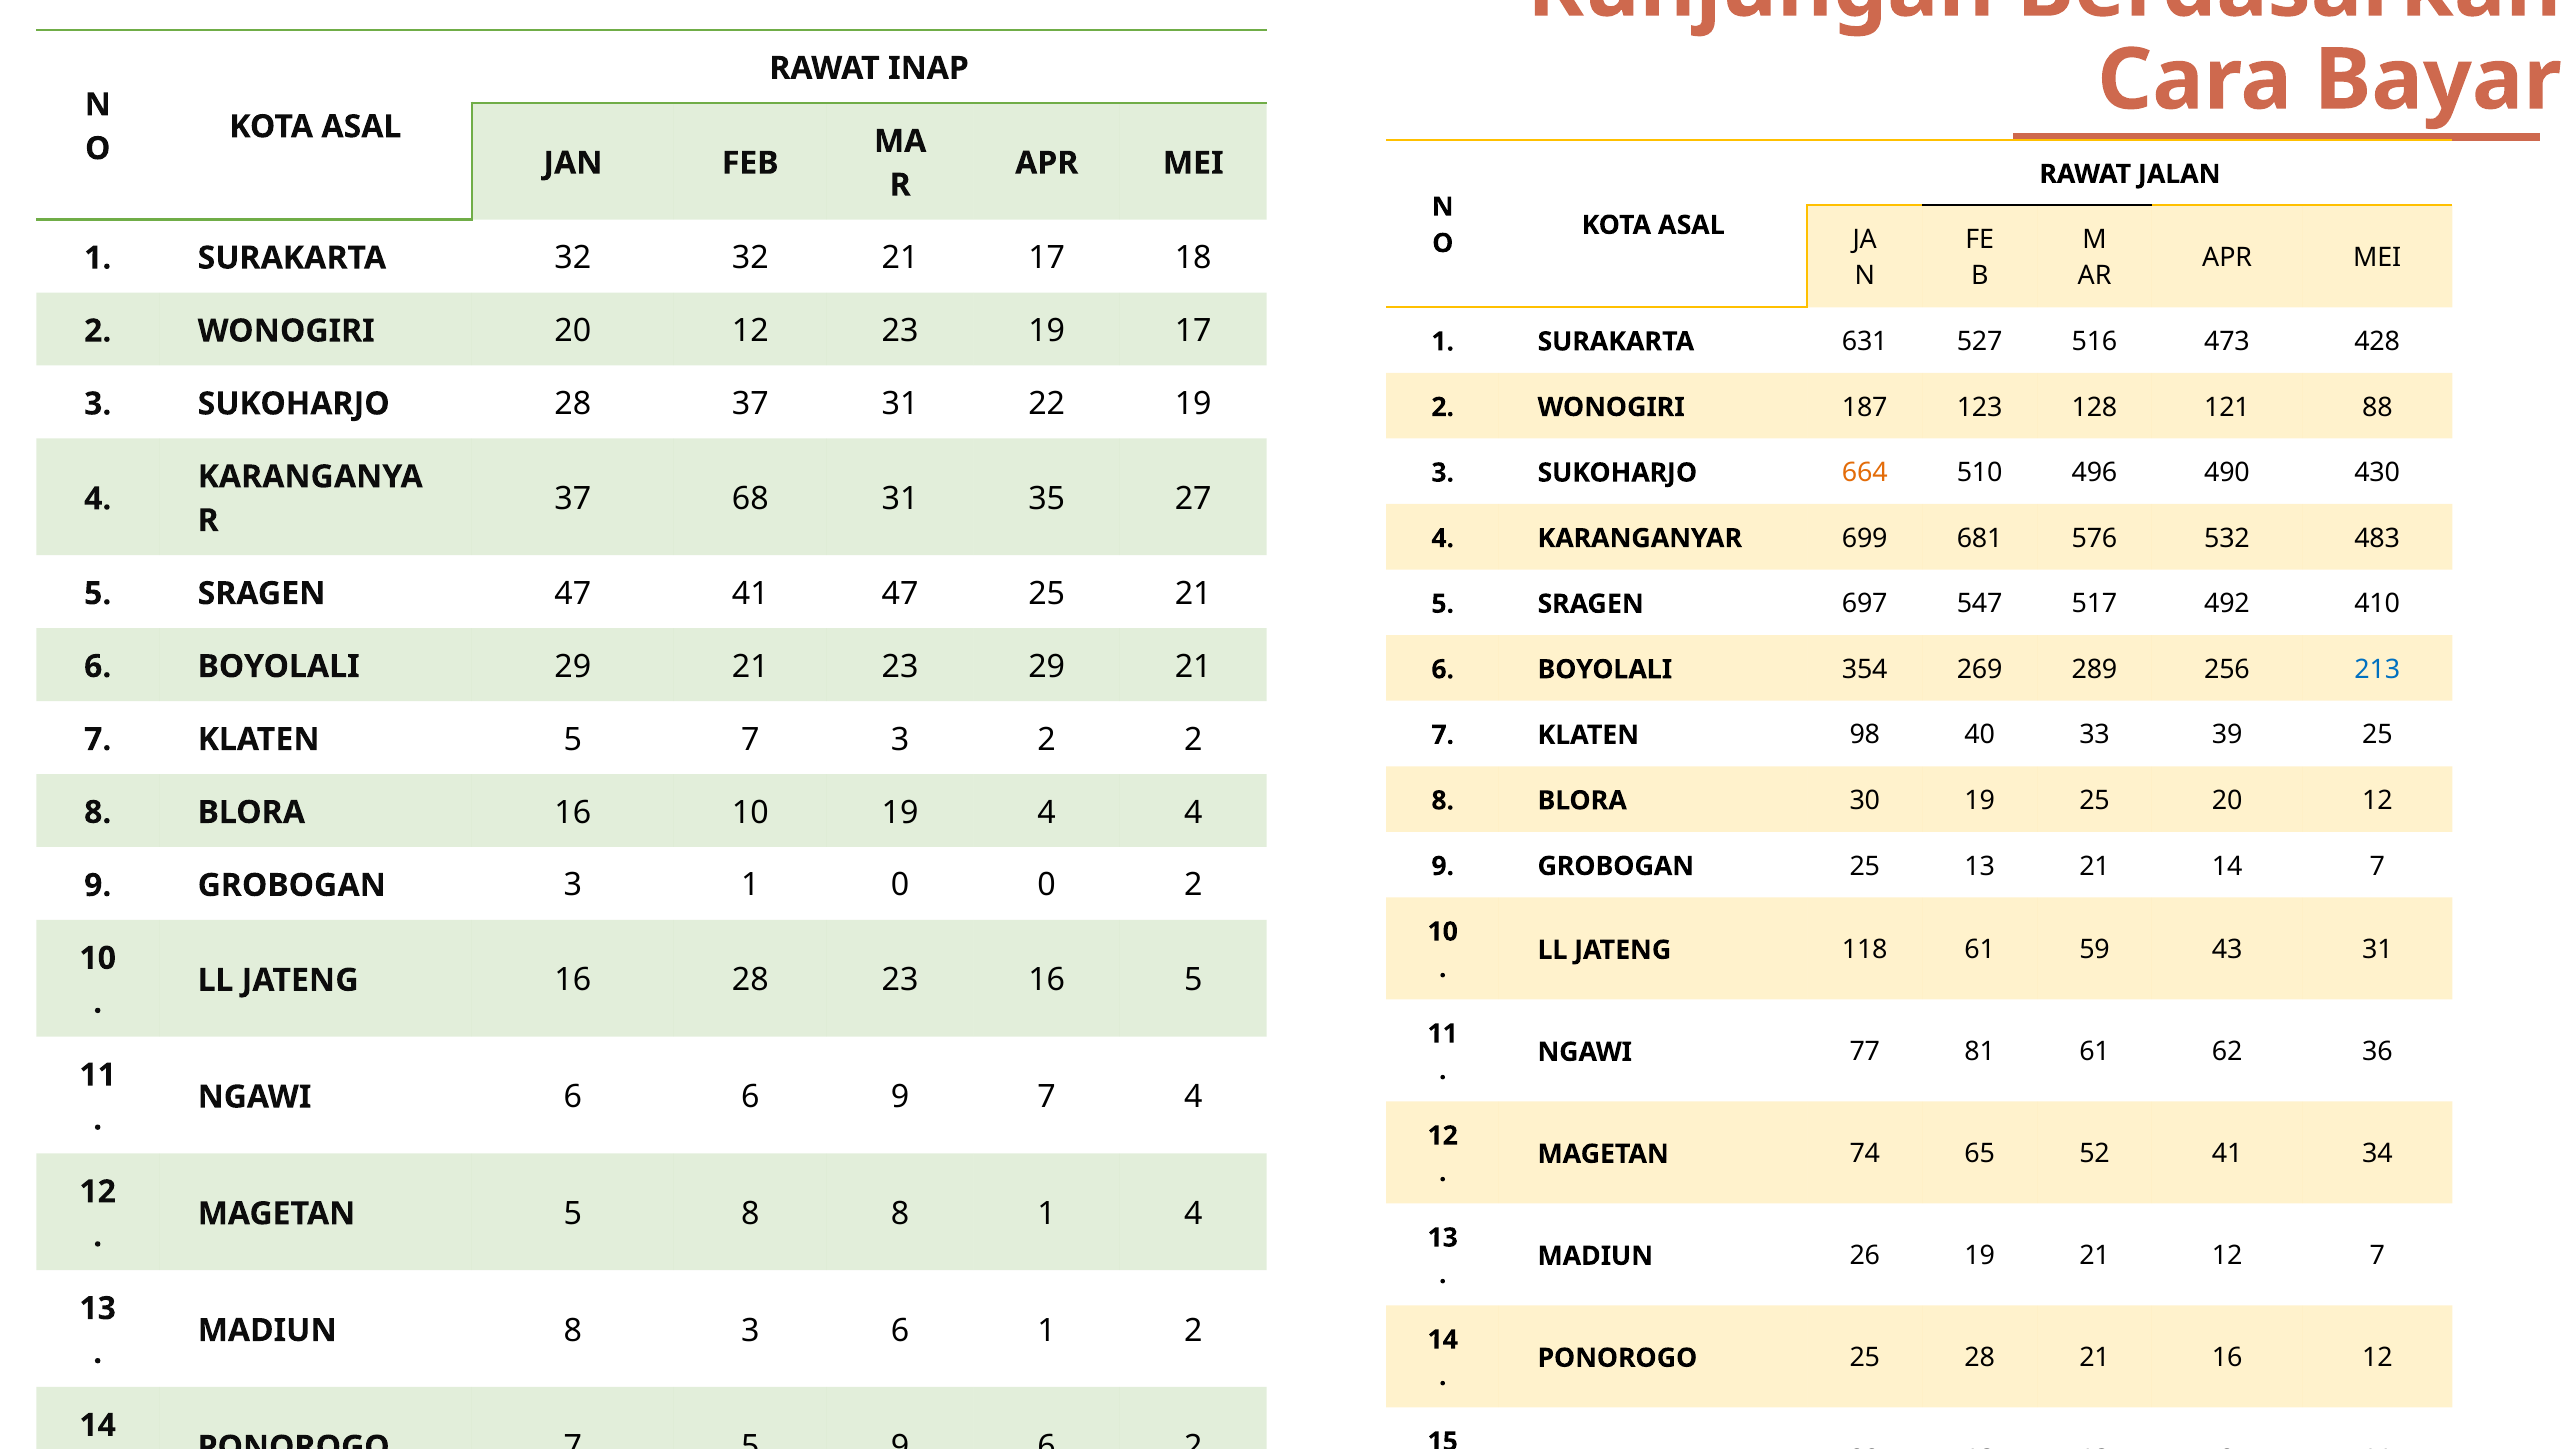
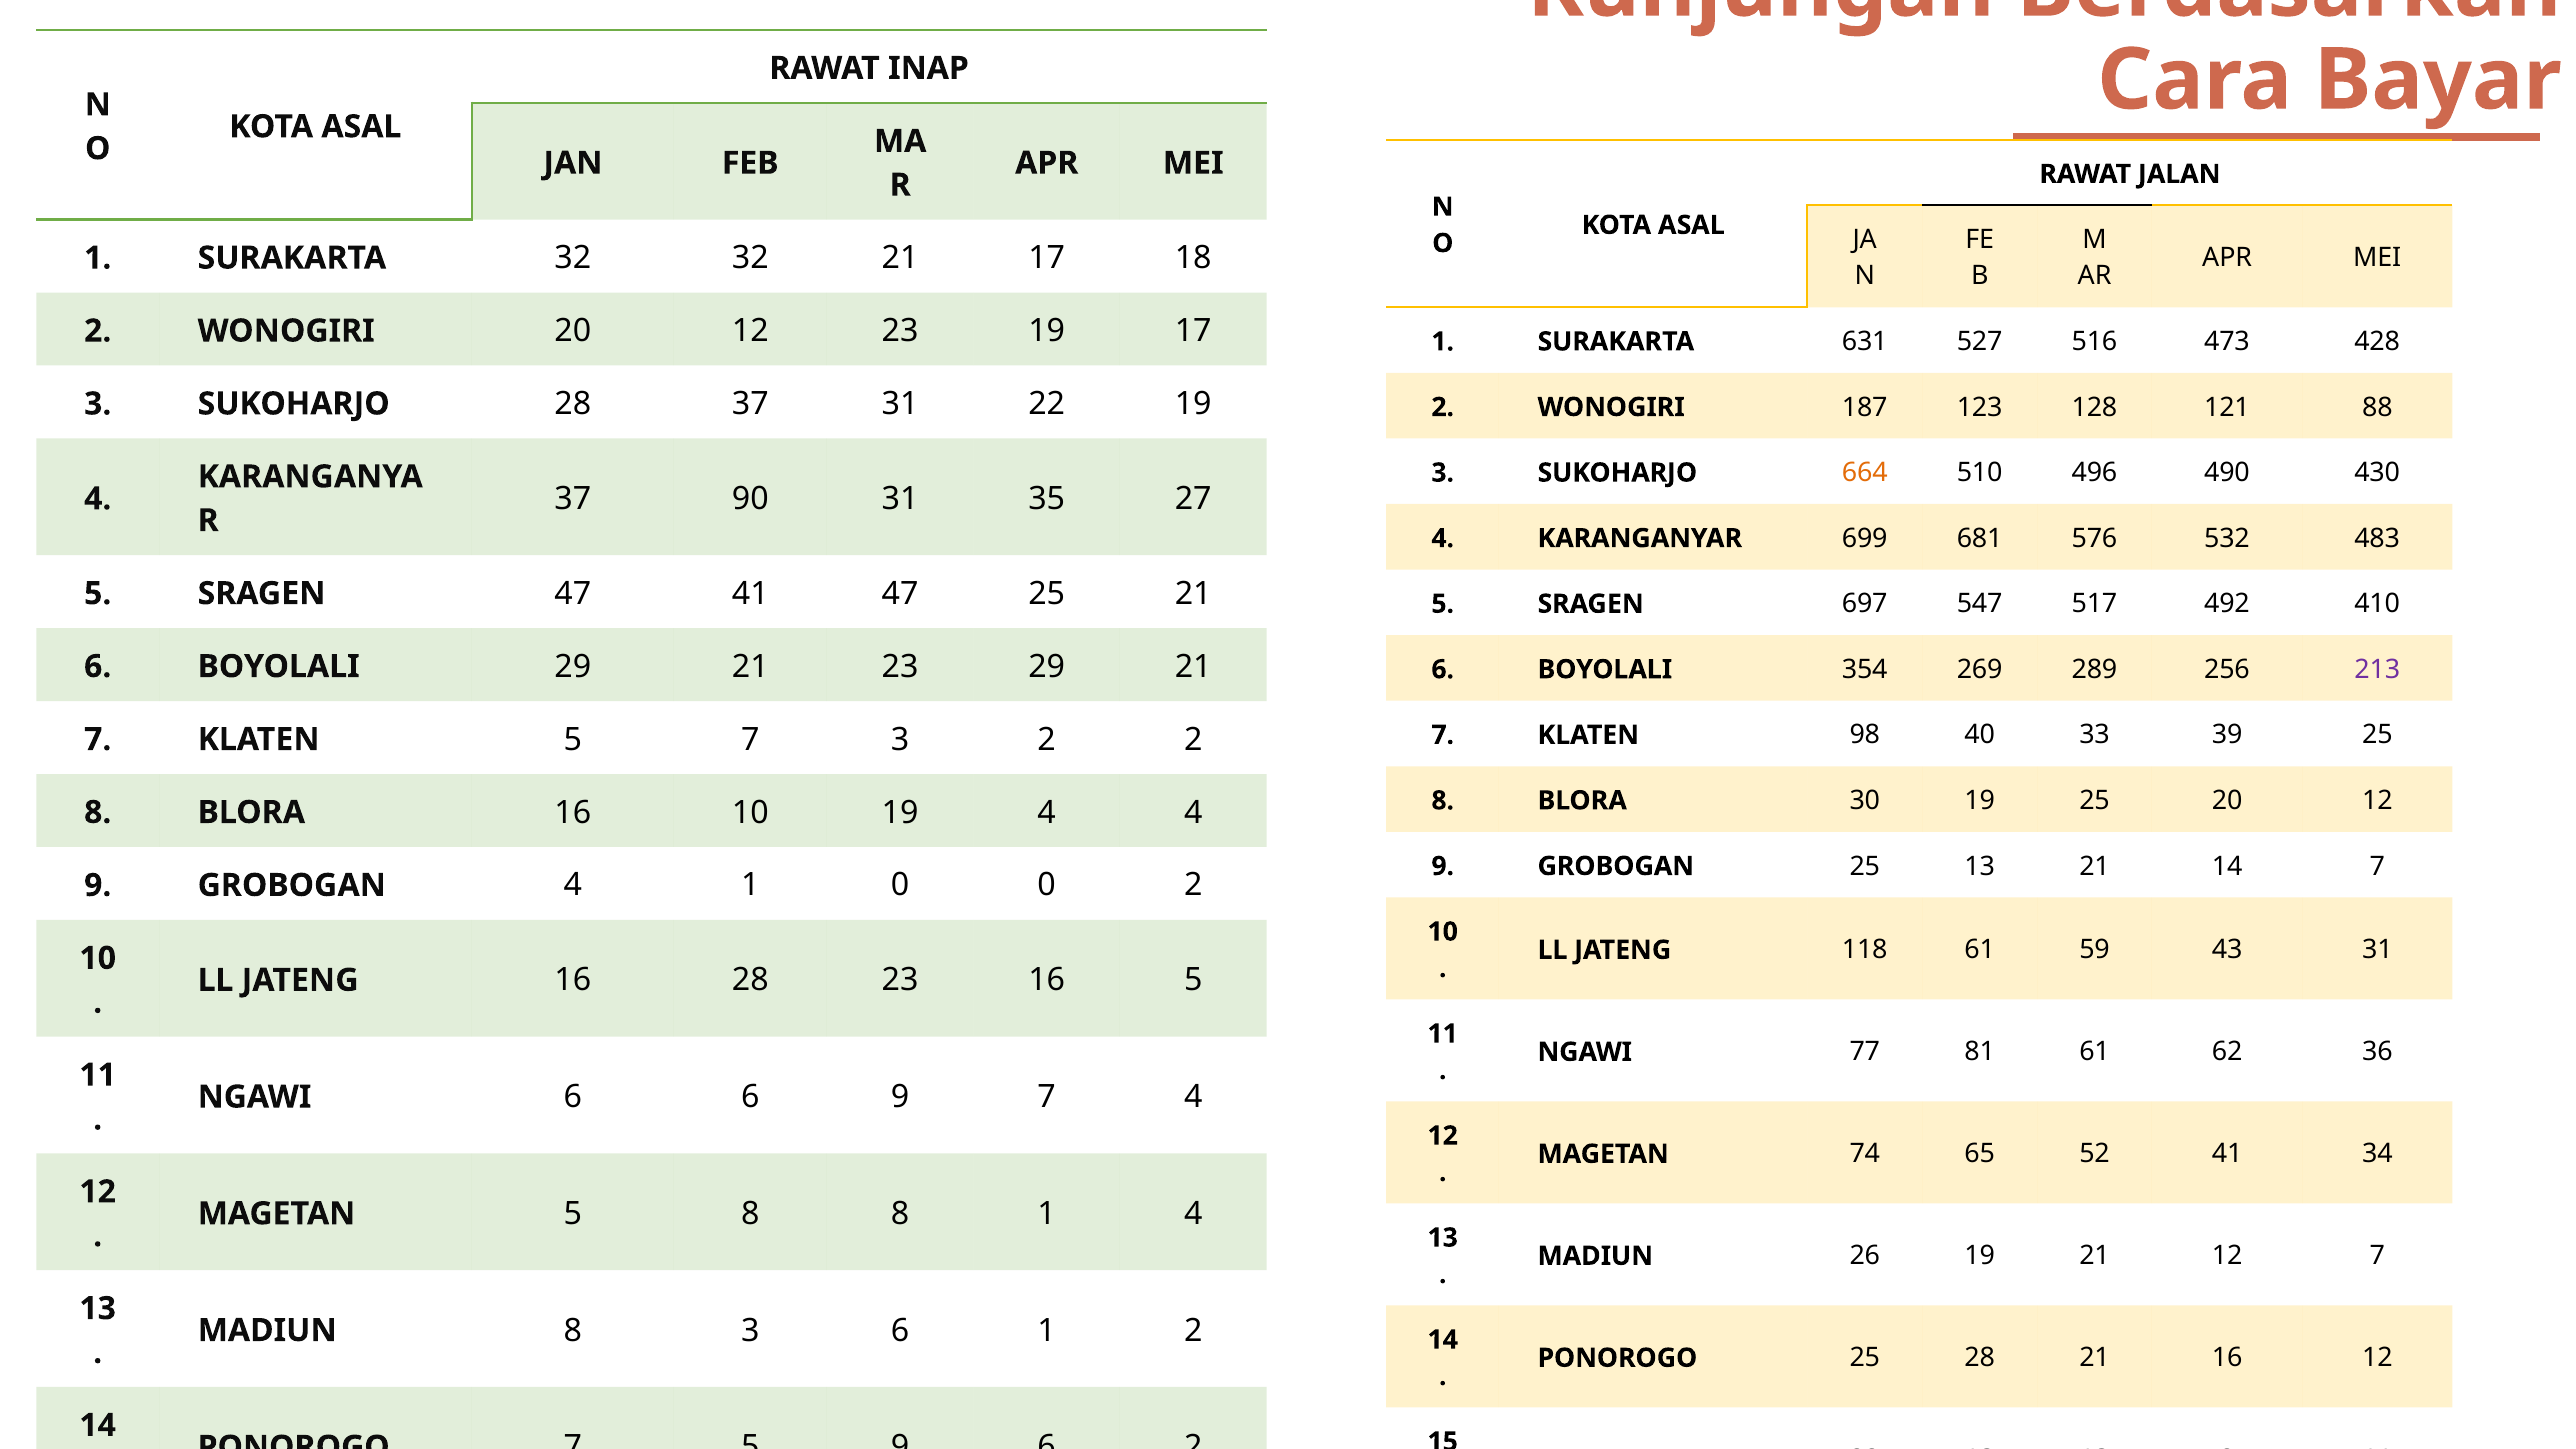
68: 68 -> 90 (750, 499)
213 colour: blue -> purple (2377, 669)
GROBOGAN 3: 3 -> 4 (573, 885)
